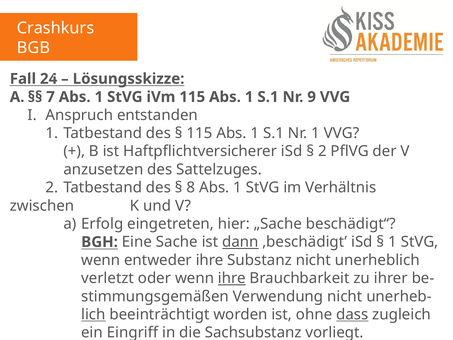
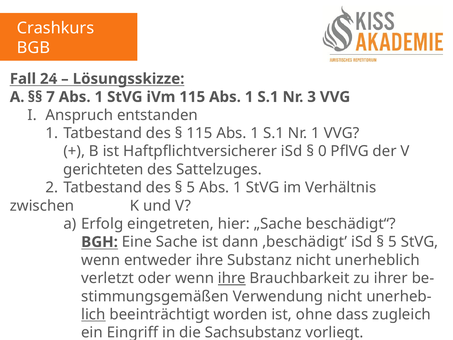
Nr 9: 9 -> 3 (312, 97)
2: 2 -> 0 (322, 151)
anzusetzen: anzusetzen -> gerichteten (103, 169)
8: 8 -> 5 (191, 187)
dann underline: present -> none (240, 242)
1: 1 -> 5 (392, 242)
dass underline: present -> none (352, 314)
